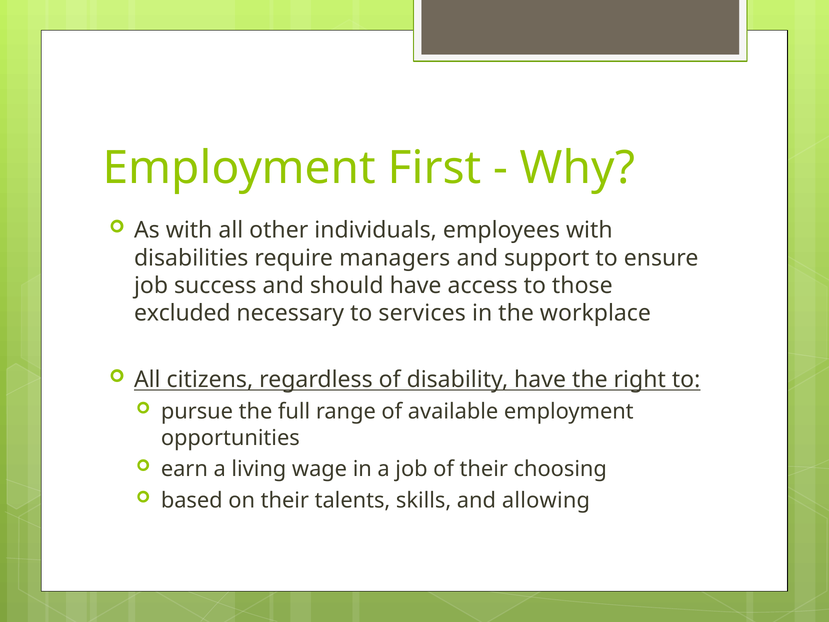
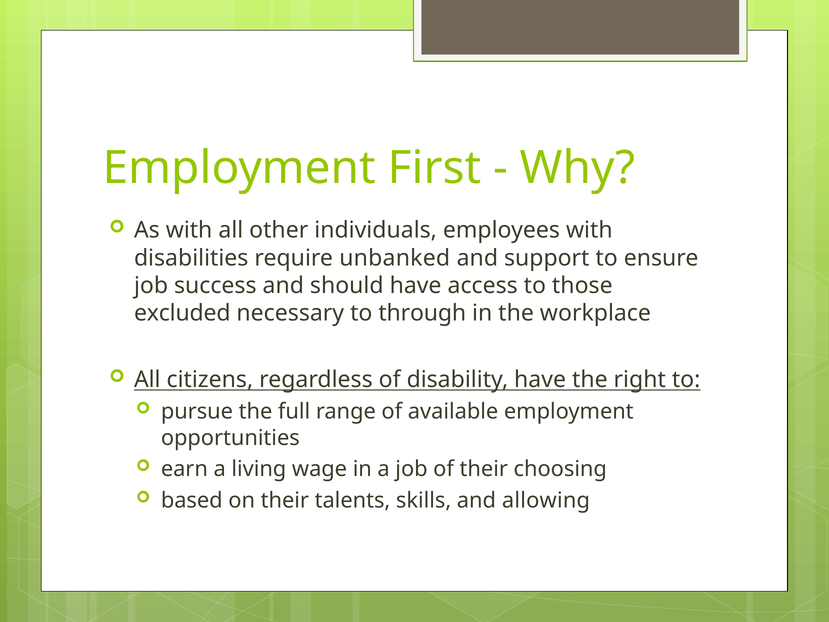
managers: managers -> unbanked (395, 258)
services: services -> through (422, 313)
